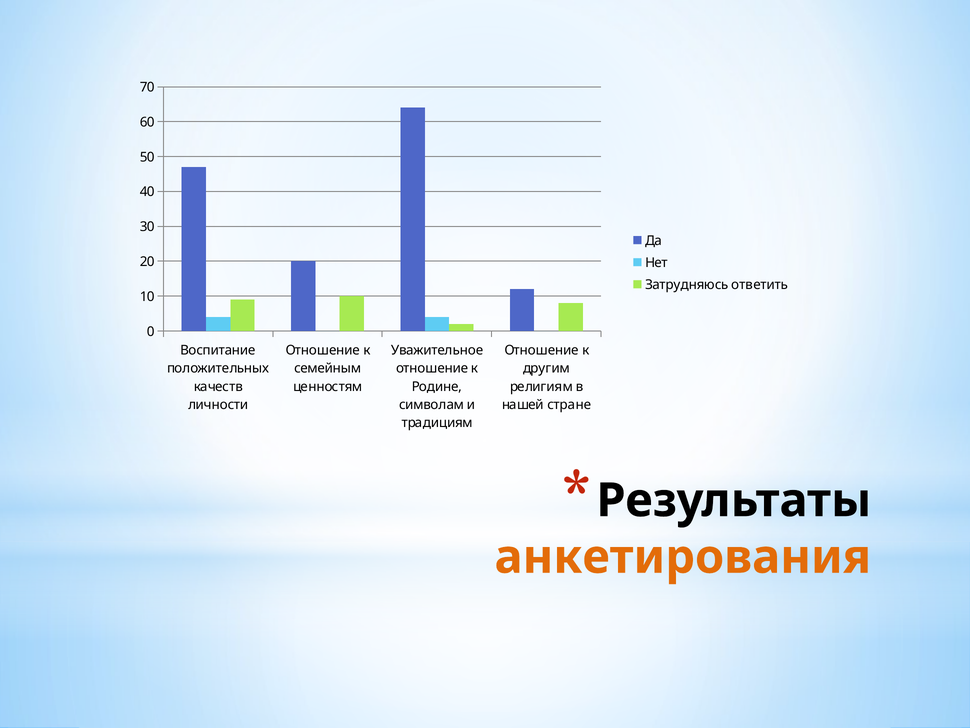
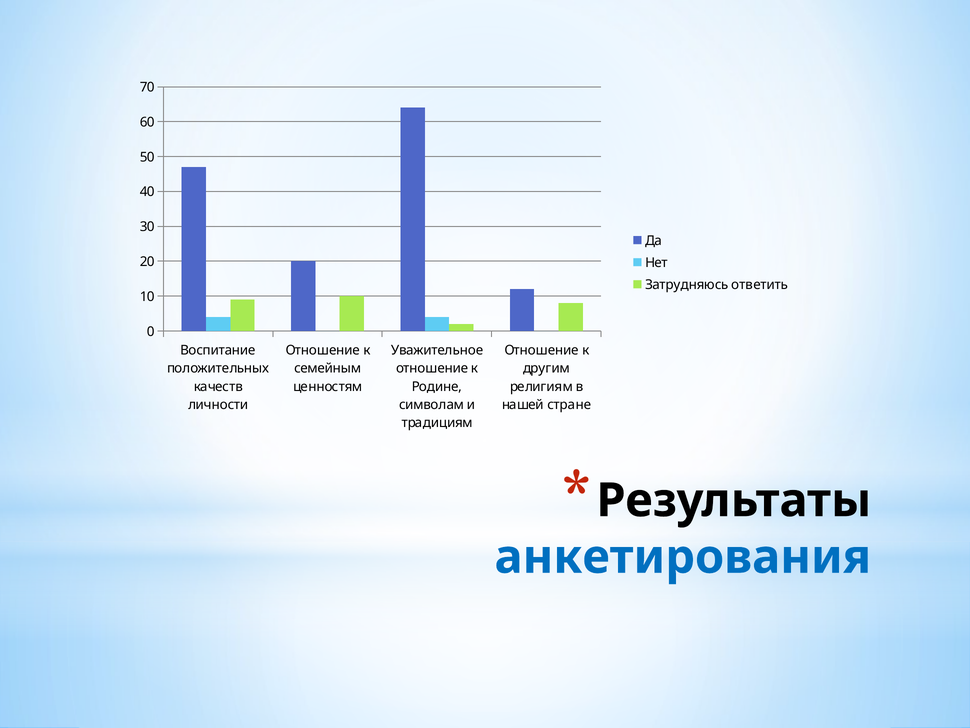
анкетирования colour: orange -> blue (683, 557)
